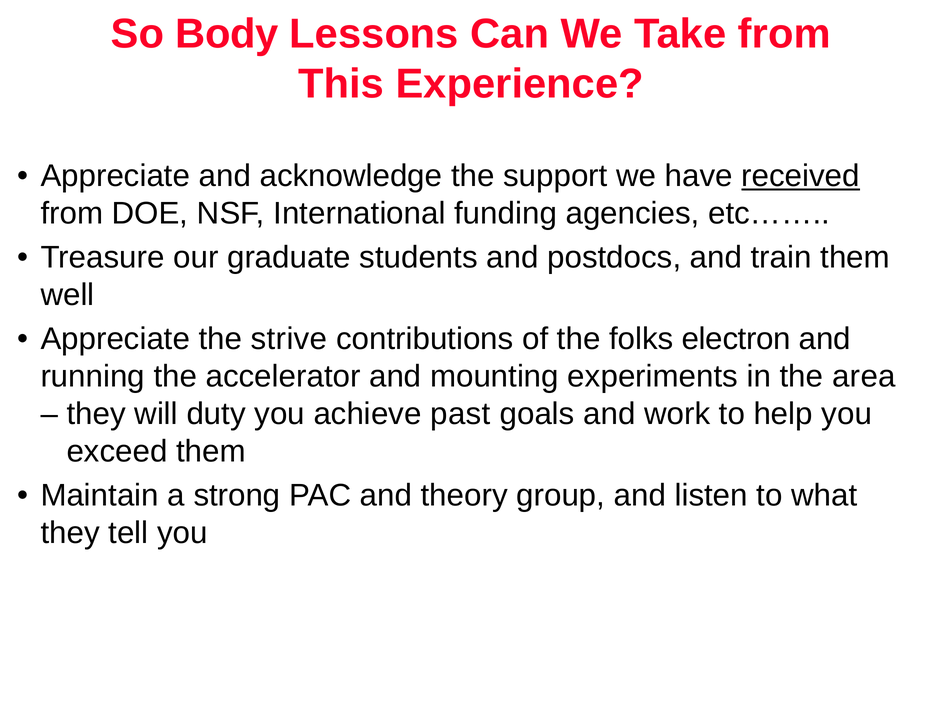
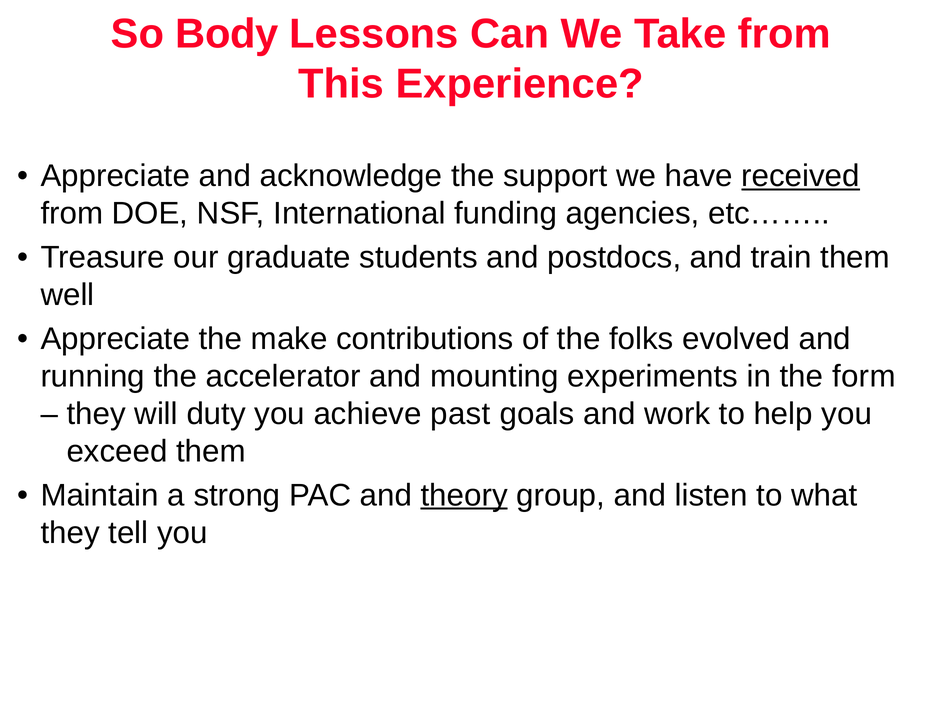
strive: strive -> make (289, 339)
electron: electron -> evolved (736, 339)
area: area -> form (864, 376)
theory underline: none -> present (464, 495)
